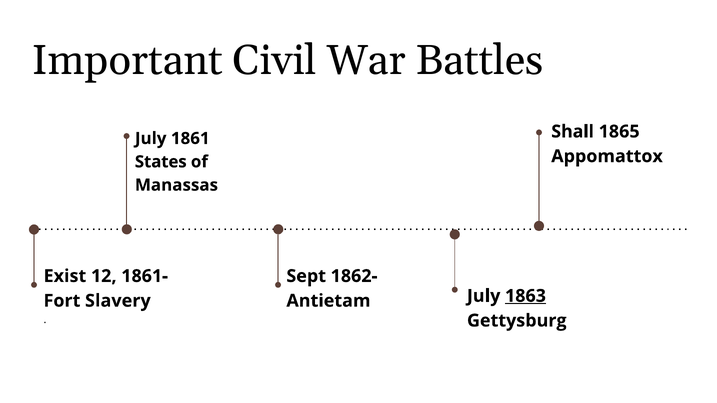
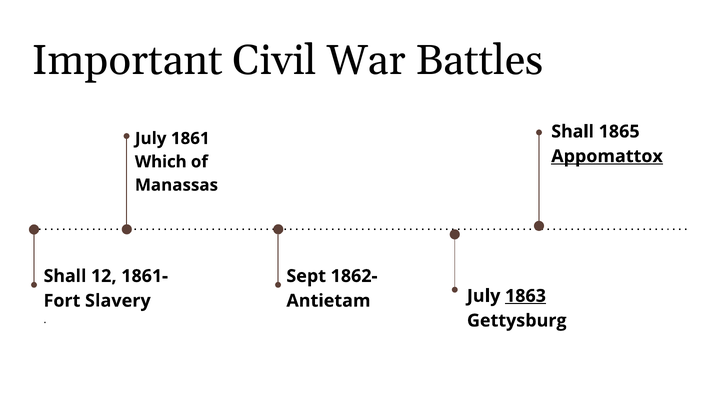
Appomattox underline: none -> present (607, 156)
States: States -> Which (161, 162)
Exist: Exist -> Shall (65, 276)
